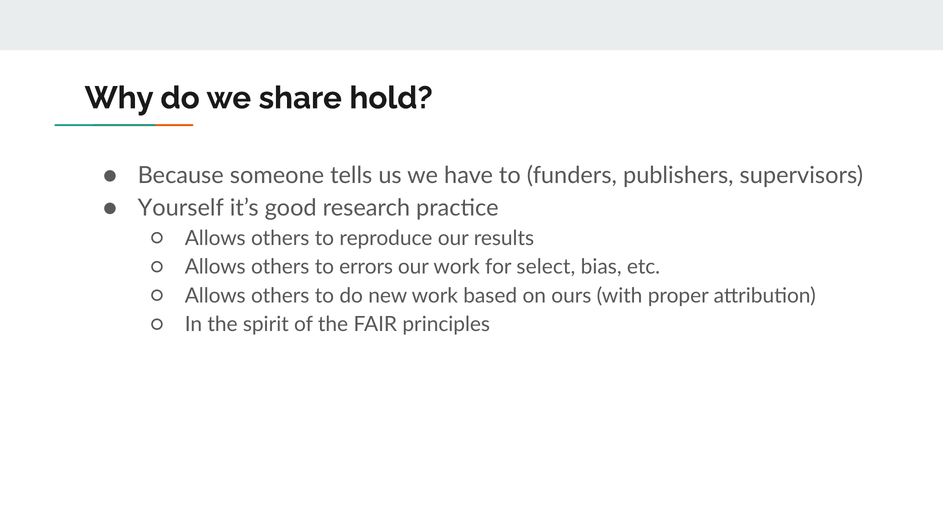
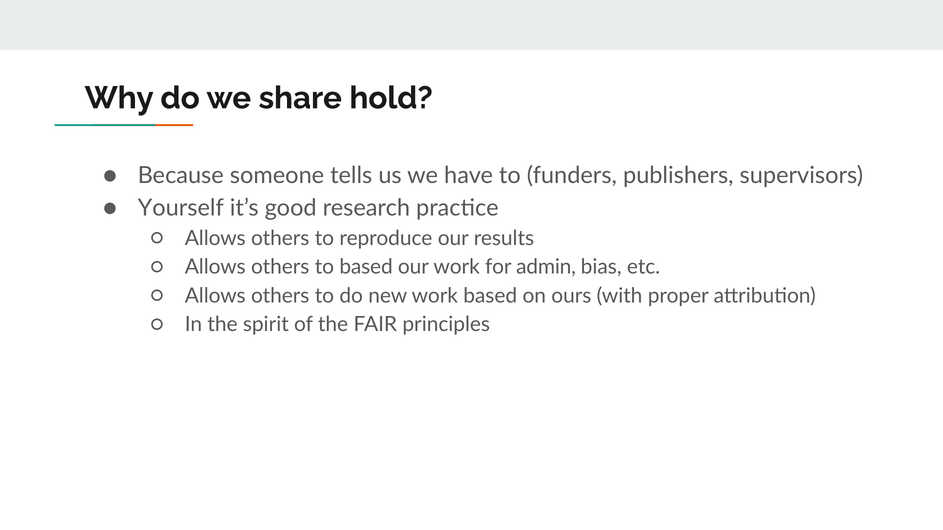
to errors: errors -> based (366, 267)
select: select -> admin (546, 267)
